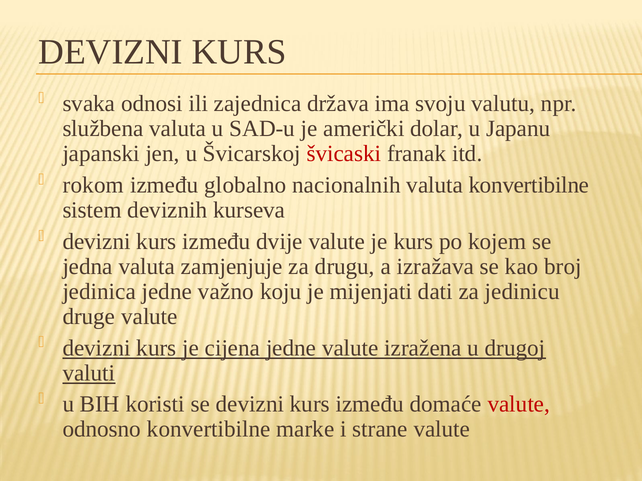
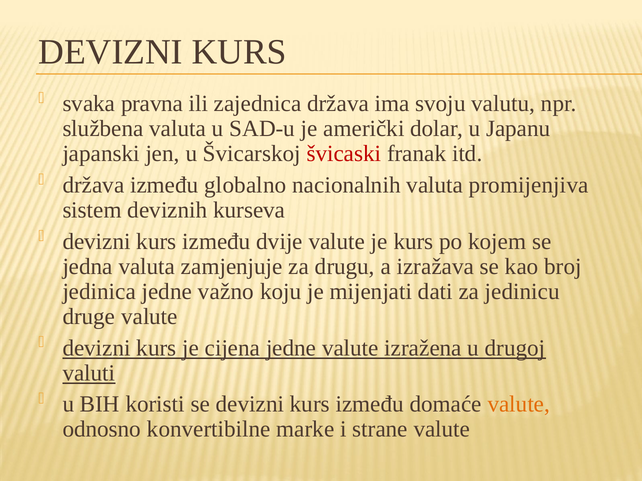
odnosi: odnosi -> pravna (152, 104)
rokom: rokom -> država (93, 185)
valuta konvertibilne: konvertibilne -> promijenjiva (529, 185)
valute colour: red -> orange (519, 405)
